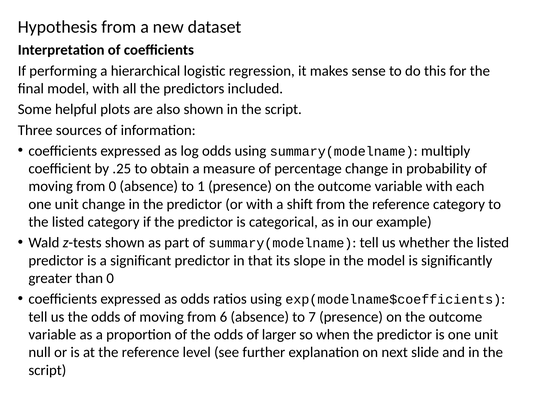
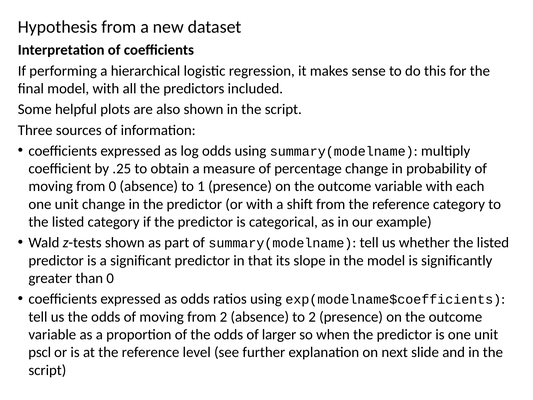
from 6: 6 -> 2 (223, 317)
to 7: 7 -> 2 (312, 317)
null: null -> pscl (40, 352)
